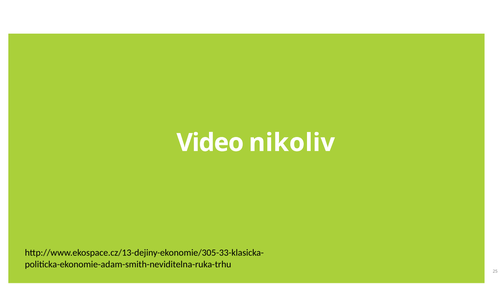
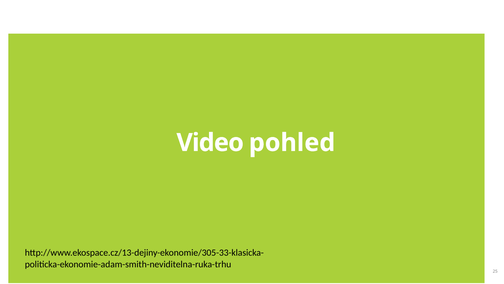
nikoliv: nikoliv -> pohled (292, 142)
